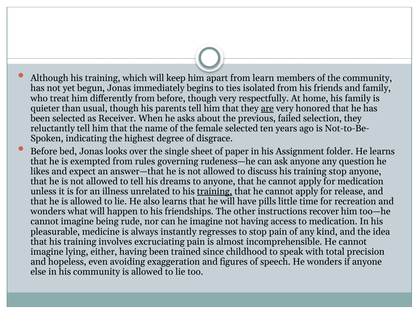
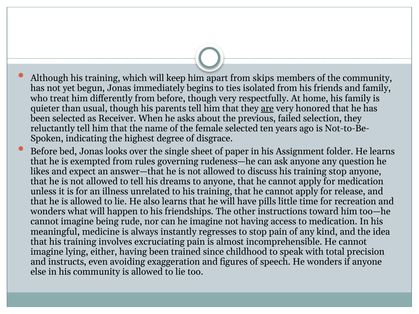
learn: learn -> skips (263, 78)
training underline: present -> none (215, 192)
recover: recover -> toward (324, 212)
pleasurable: pleasurable -> meaningful (55, 232)
hopeless: hopeless -> instructs (67, 262)
